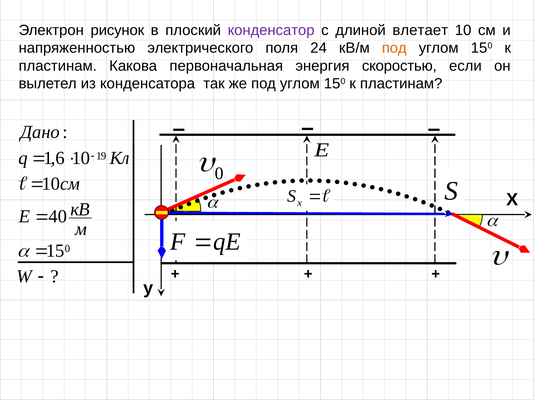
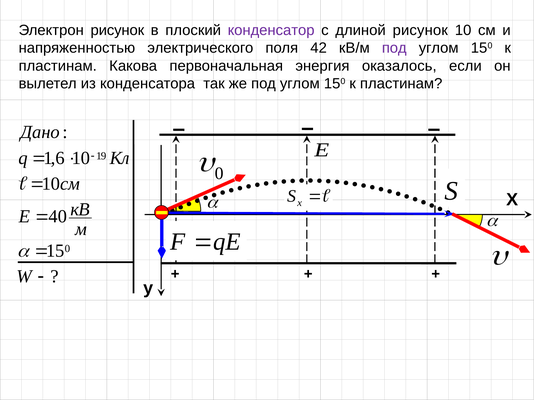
длиной влетает: влетает -> рисунок (420, 30)
24: 24 -> 42 (319, 48)
под colour: orange -> purple (394, 48)
скоростью: скоростью -> оказалось (399, 66)
